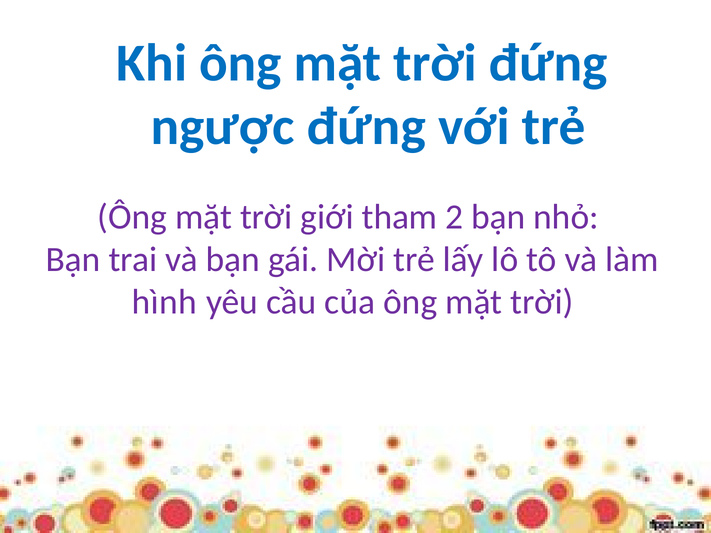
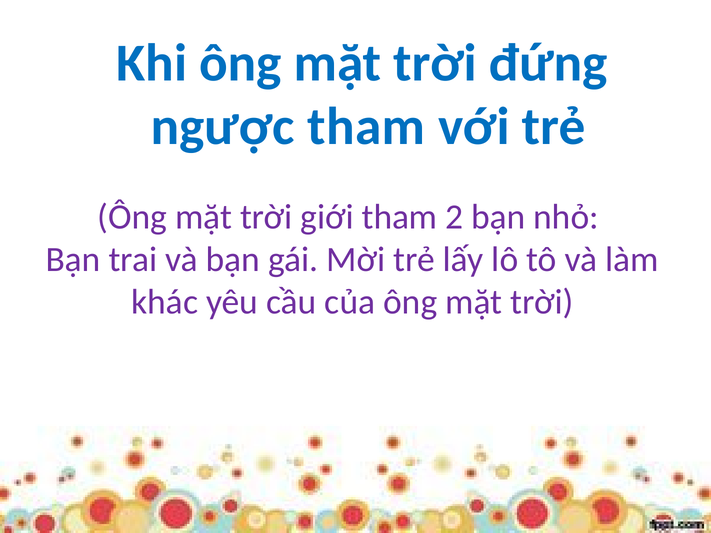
ngược đứng: đứng -> tham (366, 127)
hình: hình -> khác (165, 302)
